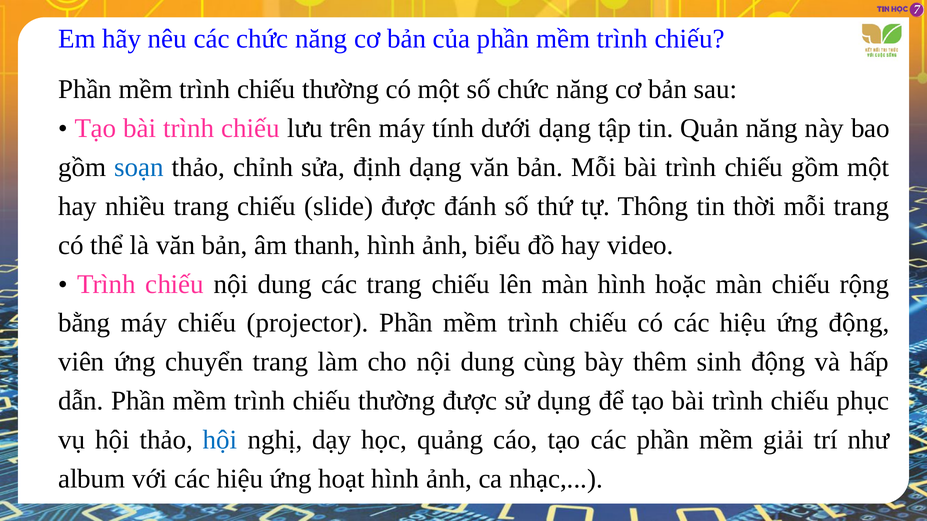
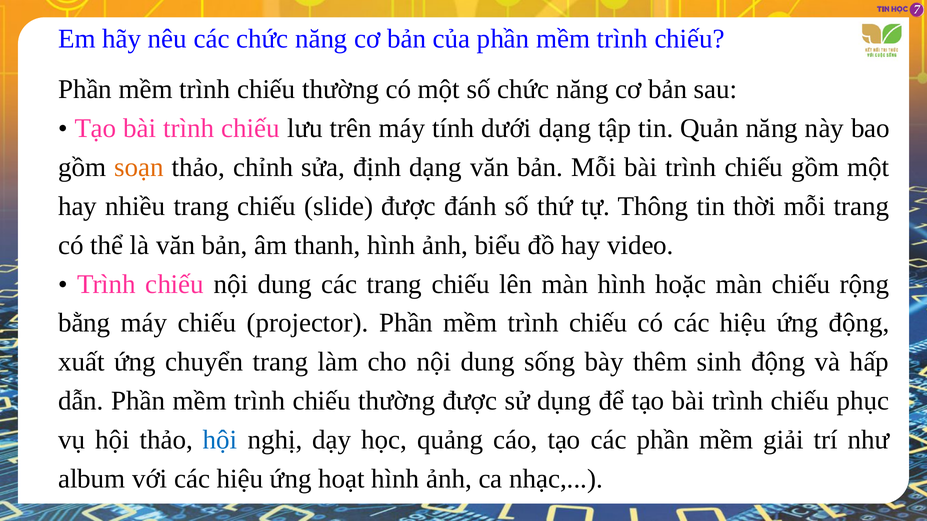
soạn colour: blue -> orange (139, 168)
viên: viên -> xuất (81, 362)
cùng: cùng -> sống (550, 362)
